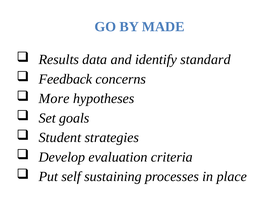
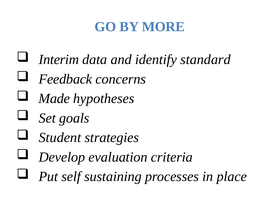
MADE: MADE -> MORE (163, 27)
Results: Results -> Interim (59, 60)
More: More -> Made (54, 99)
